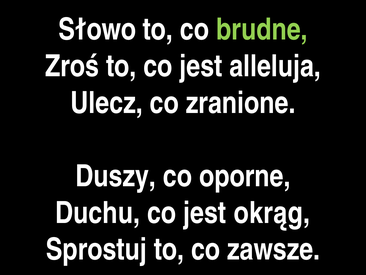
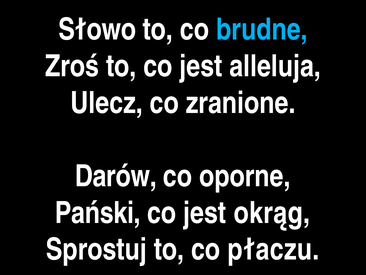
brudne colour: light green -> light blue (262, 30)
Duszy: Duszy -> Darów (116, 176)
Duchu: Duchu -> Pański (98, 213)
zawsze: zawsze -> płaczu (273, 249)
